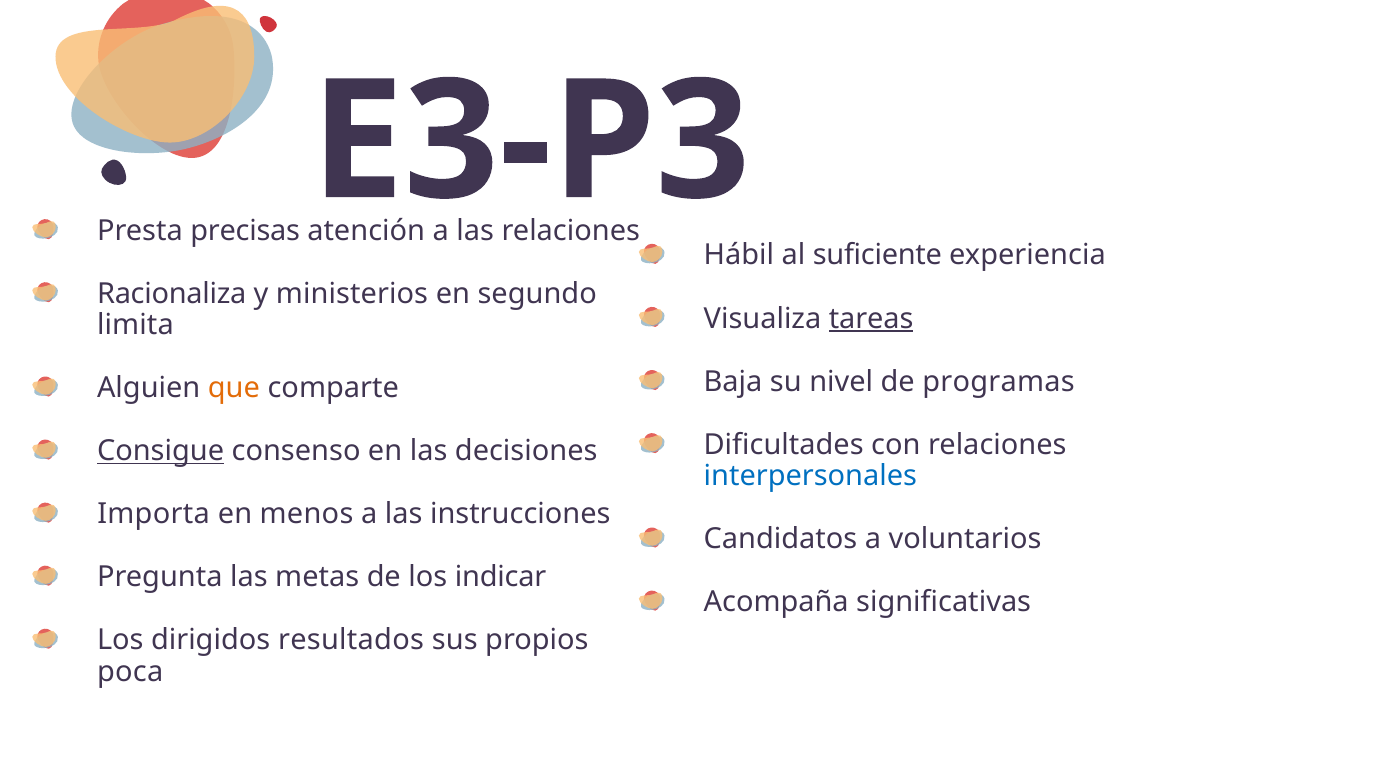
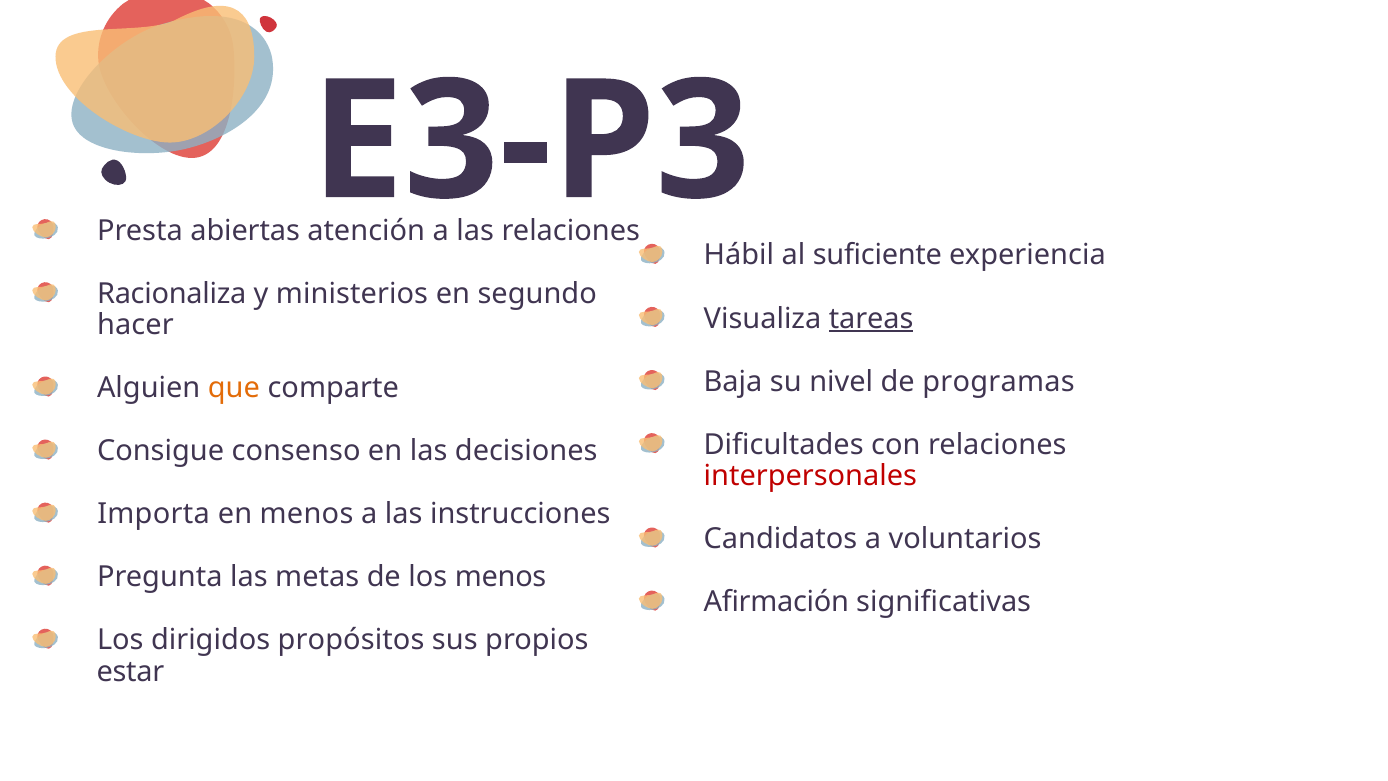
precisas: precisas -> abiertas (245, 231)
limita: limita -> hacer (135, 325)
Consigue underline: present -> none (161, 451)
interpersonales colour: blue -> red (810, 476)
los indicar: indicar -> menos (501, 577)
Acompaña: Acompaña -> Afirmación (776, 602)
resultados: resultados -> propósitos (351, 640)
poca: poca -> estar (130, 671)
